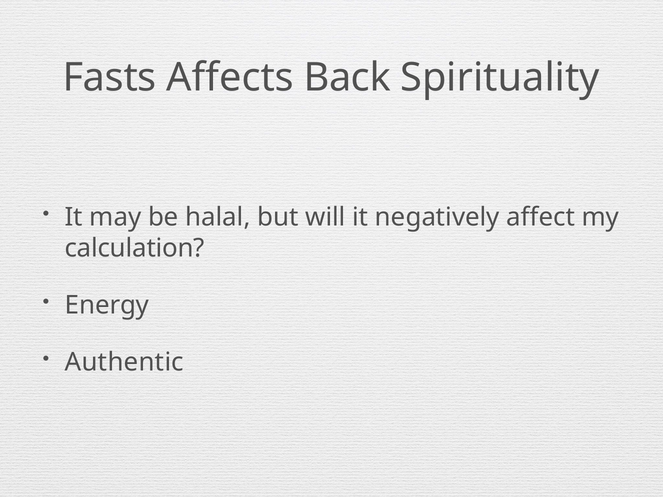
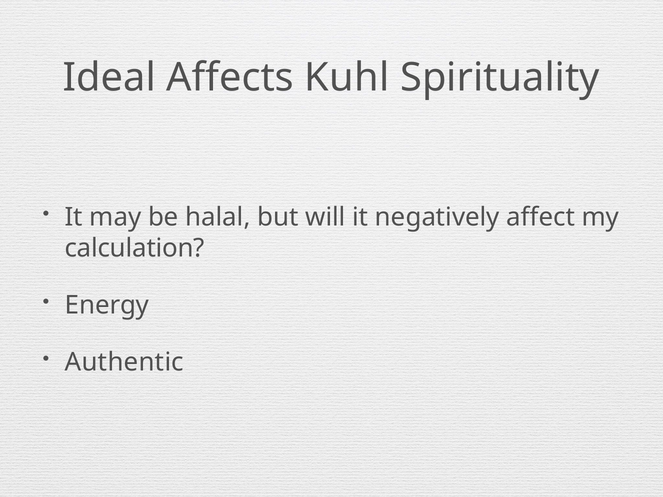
Fasts: Fasts -> Ideal (109, 78)
Back: Back -> Kuhl (347, 78)
